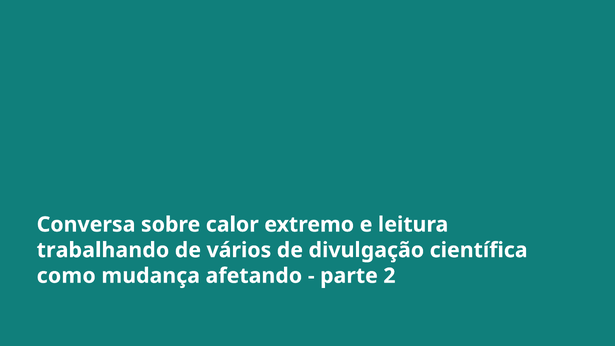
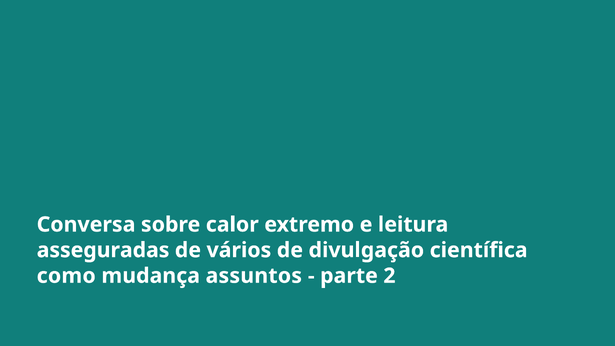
trabalhando: trabalhando -> asseguradas (103, 250)
afetando: afetando -> assuntos (254, 276)
